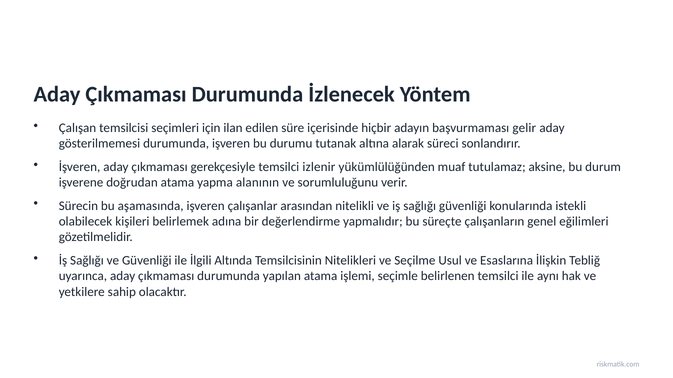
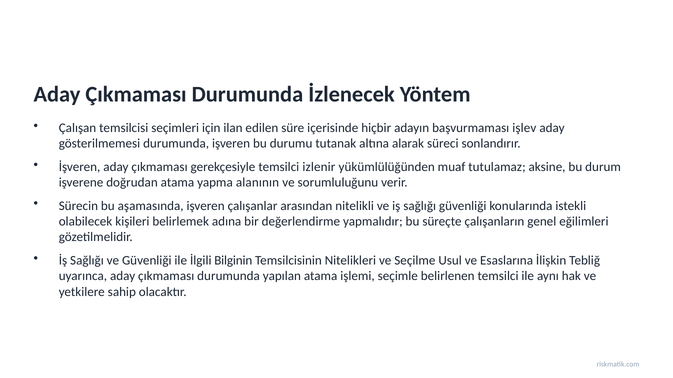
gelir: gelir -> işlev (524, 128)
Altında: Altında -> Bilginin (233, 261)
